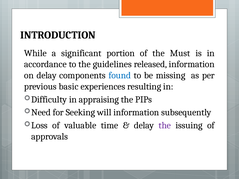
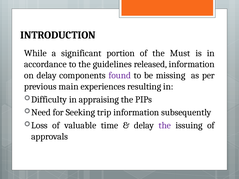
found colour: blue -> purple (120, 75)
basic: basic -> main (69, 87)
will: will -> trip (104, 113)
